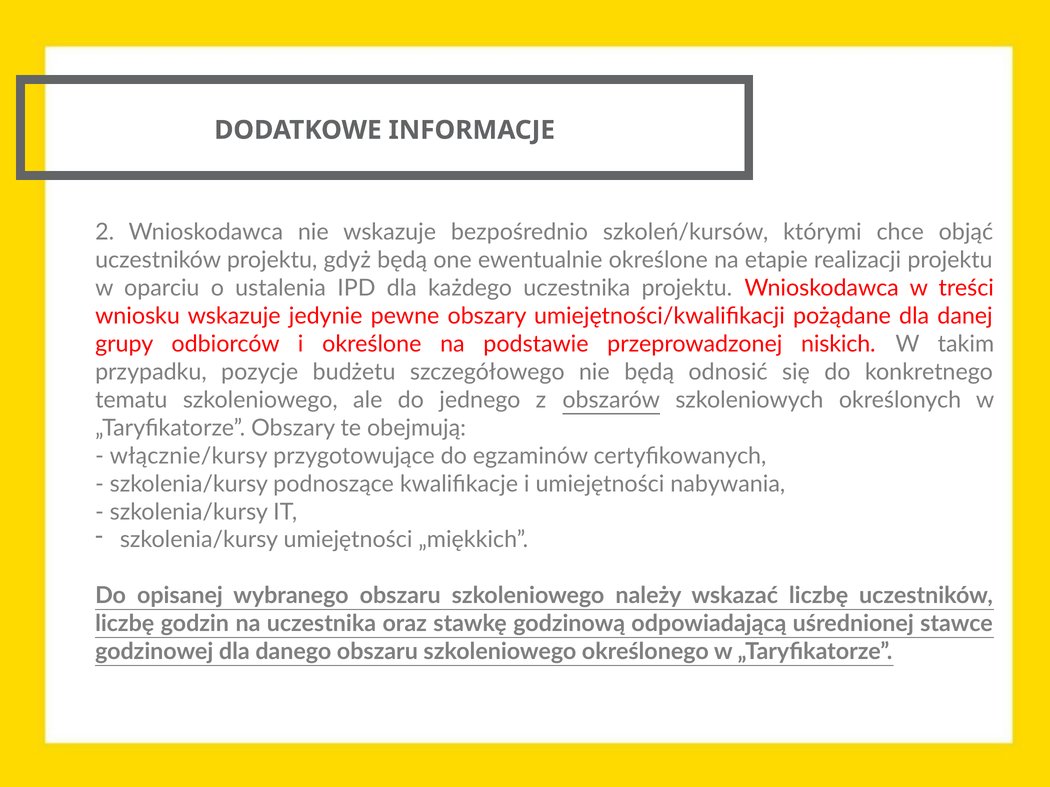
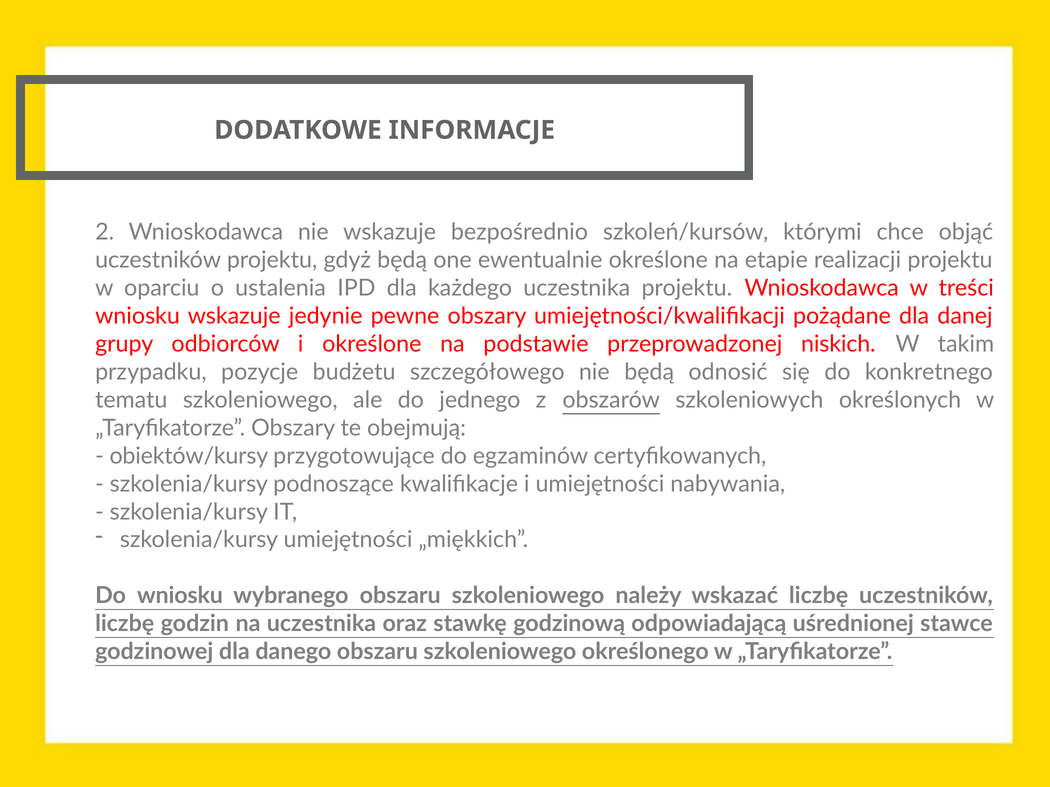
włącznie/kursy: włącznie/kursy -> obiektów/kursy (189, 456)
Do opisanej: opisanej -> wniosku (180, 596)
